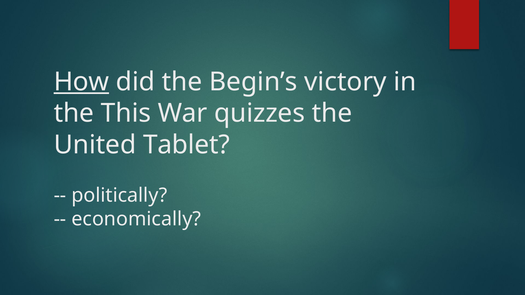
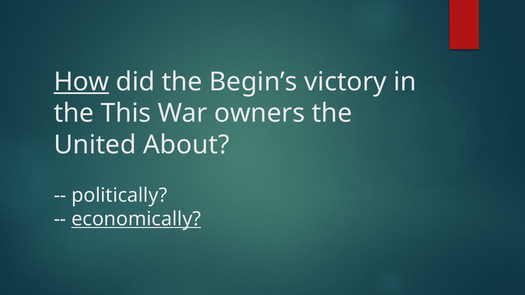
quizzes: quizzes -> owners (260, 113)
Tablet: Tablet -> About (186, 145)
economically underline: none -> present (136, 219)
